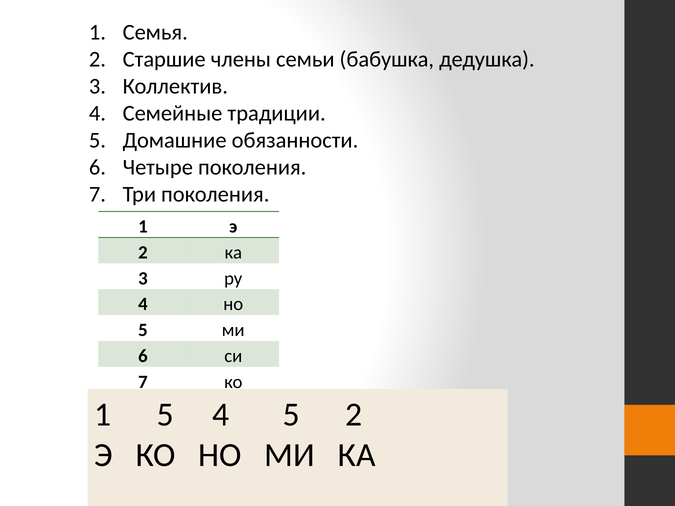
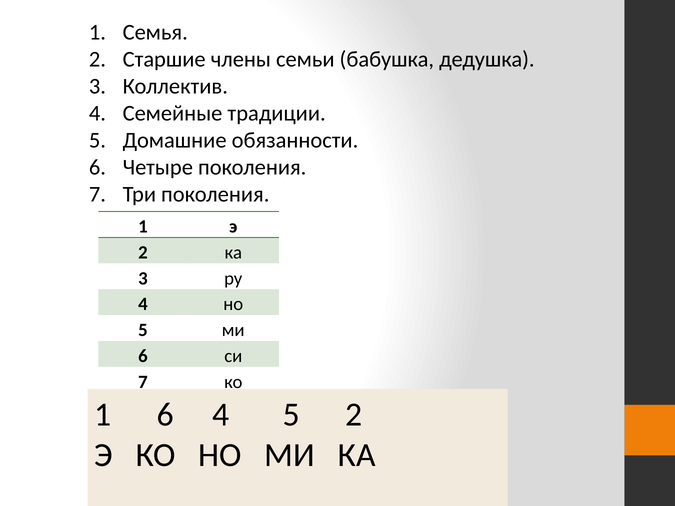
1 5: 5 -> 6 (165, 415)
